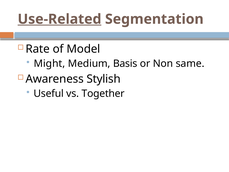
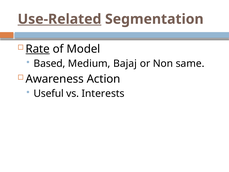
Rate underline: none -> present (38, 49)
Might: Might -> Based (49, 64)
Basis: Basis -> Bajaj (125, 64)
Stylish: Stylish -> Action (104, 79)
Together: Together -> Interests (103, 93)
